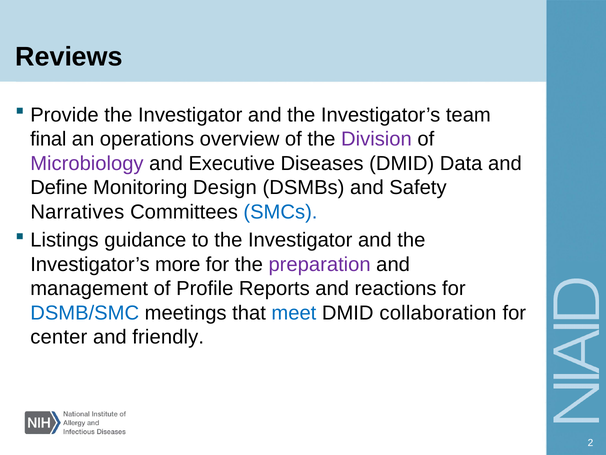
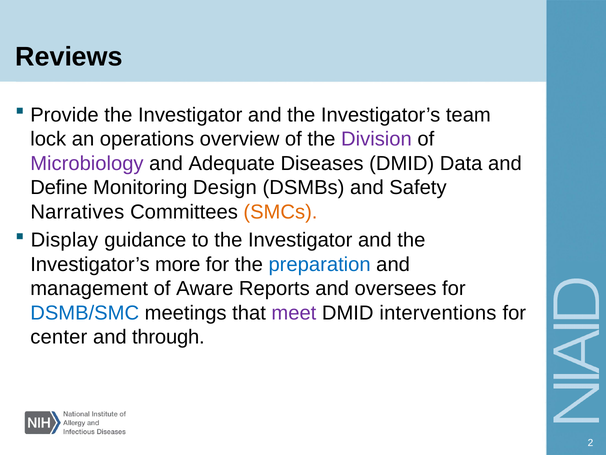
final: final -> lock (48, 139)
Executive: Executive -> Adequate (232, 163)
SMCs colour: blue -> orange (280, 212)
Listings: Listings -> Display (64, 240)
preparation colour: purple -> blue (320, 264)
Profile: Profile -> Aware (205, 288)
reactions: reactions -> oversees (396, 288)
meet colour: blue -> purple (294, 313)
collaboration: collaboration -> interventions (438, 313)
friendly: friendly -> through (168, 337)
